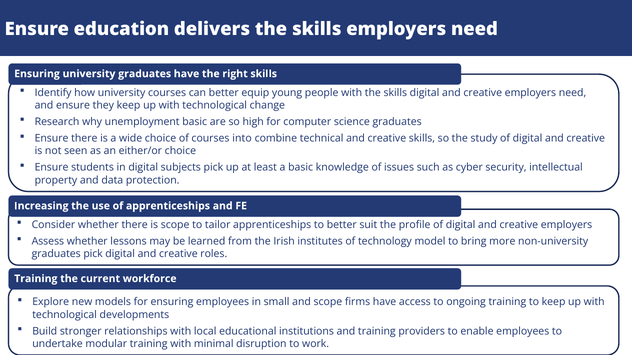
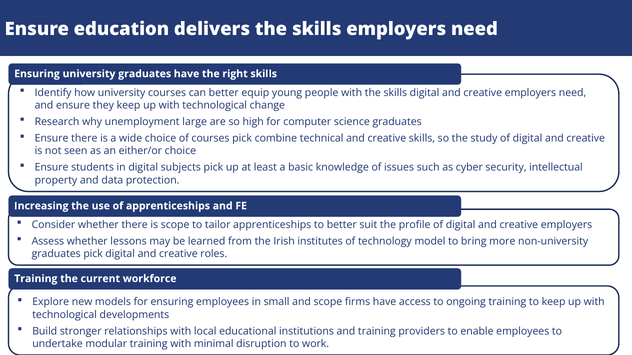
unemployment basic: basic -> large (195, 122)
courses into: into -> pick (242, 139)
